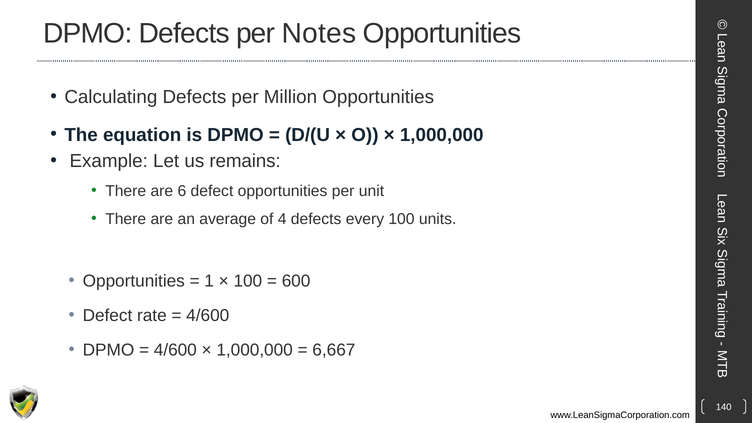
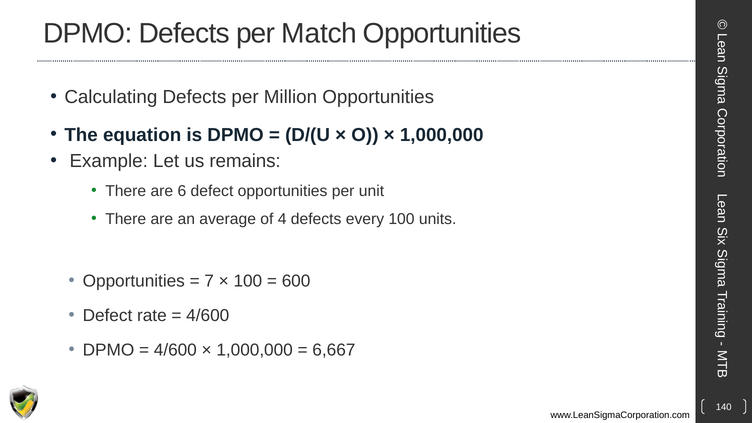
Notes: Notes -> Match (319, 33)
1: 1 -> 7 (209, 281)
